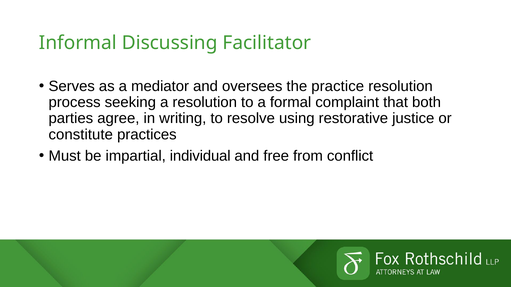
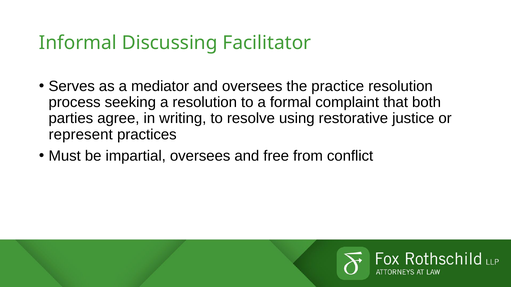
constitute: constitute -> represent (81, 135)
impartial individual: individual -> oversees (200, 156)
